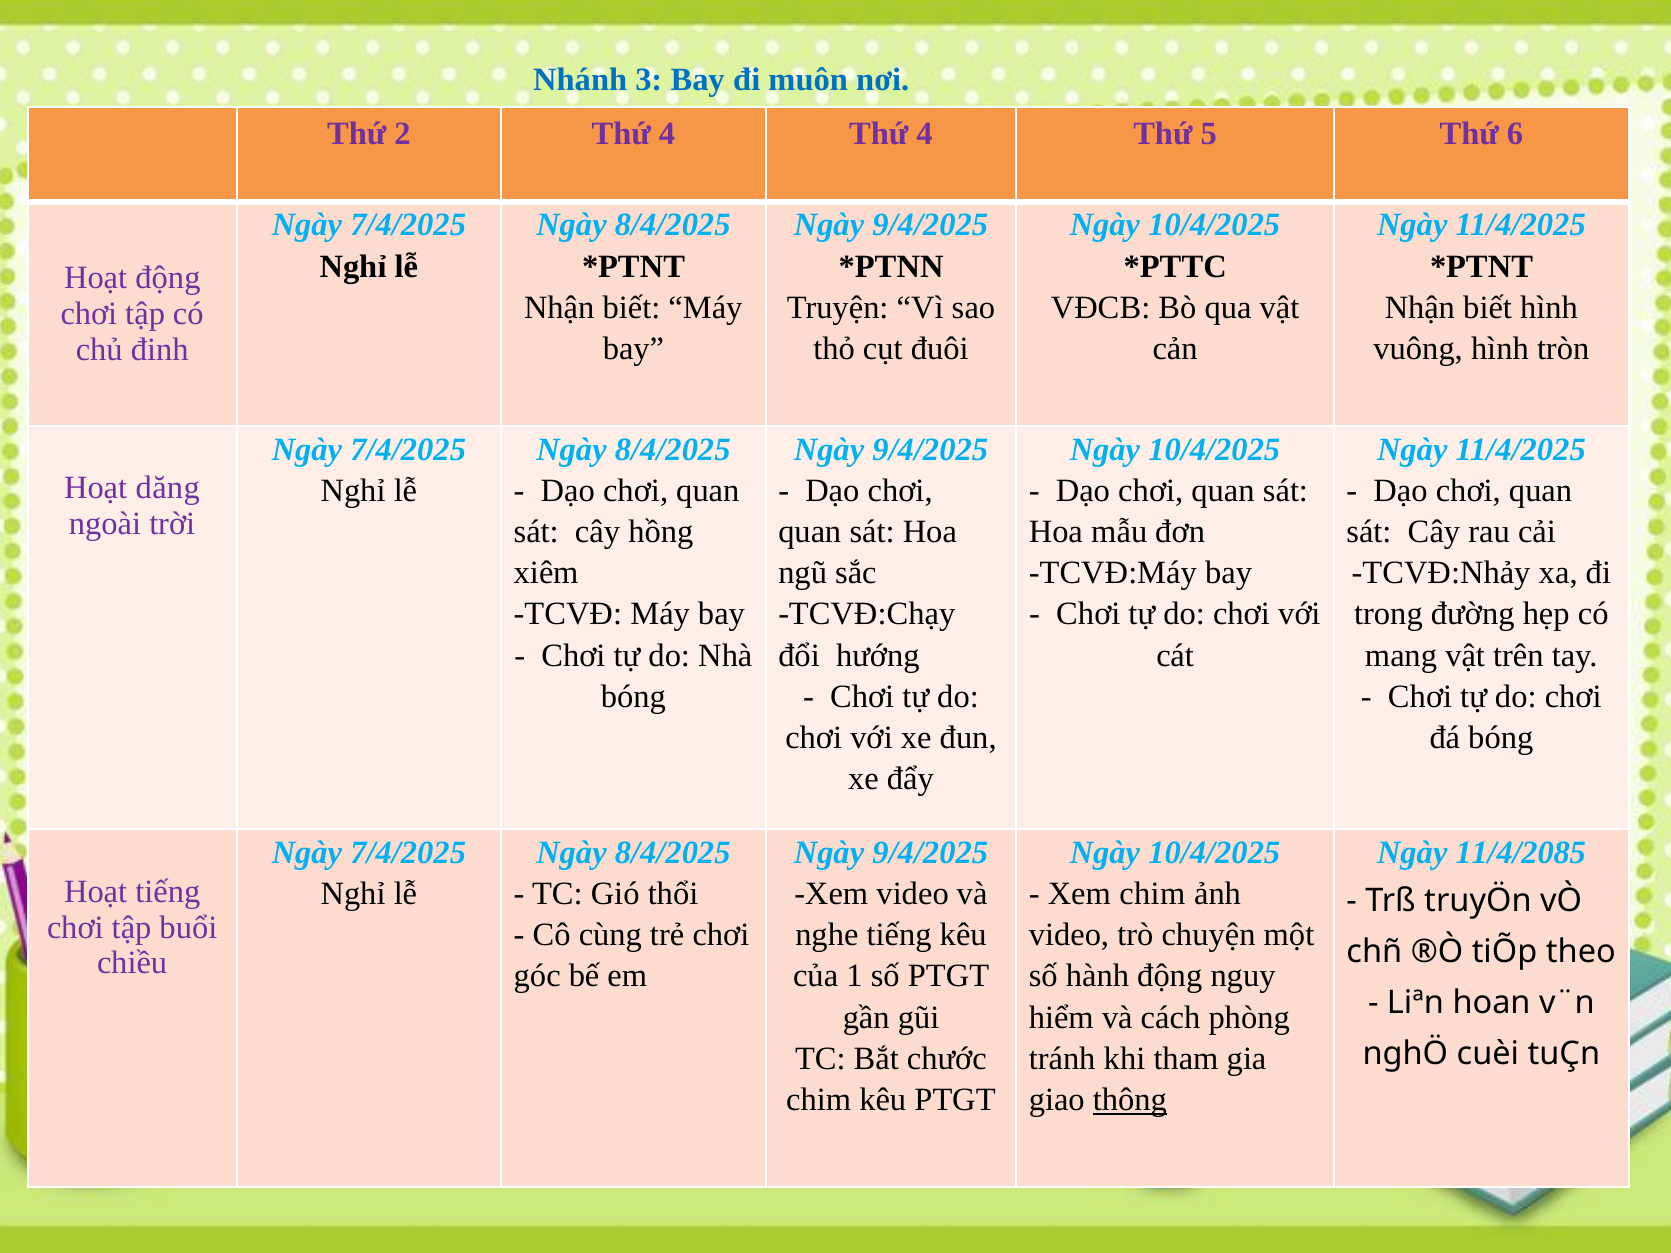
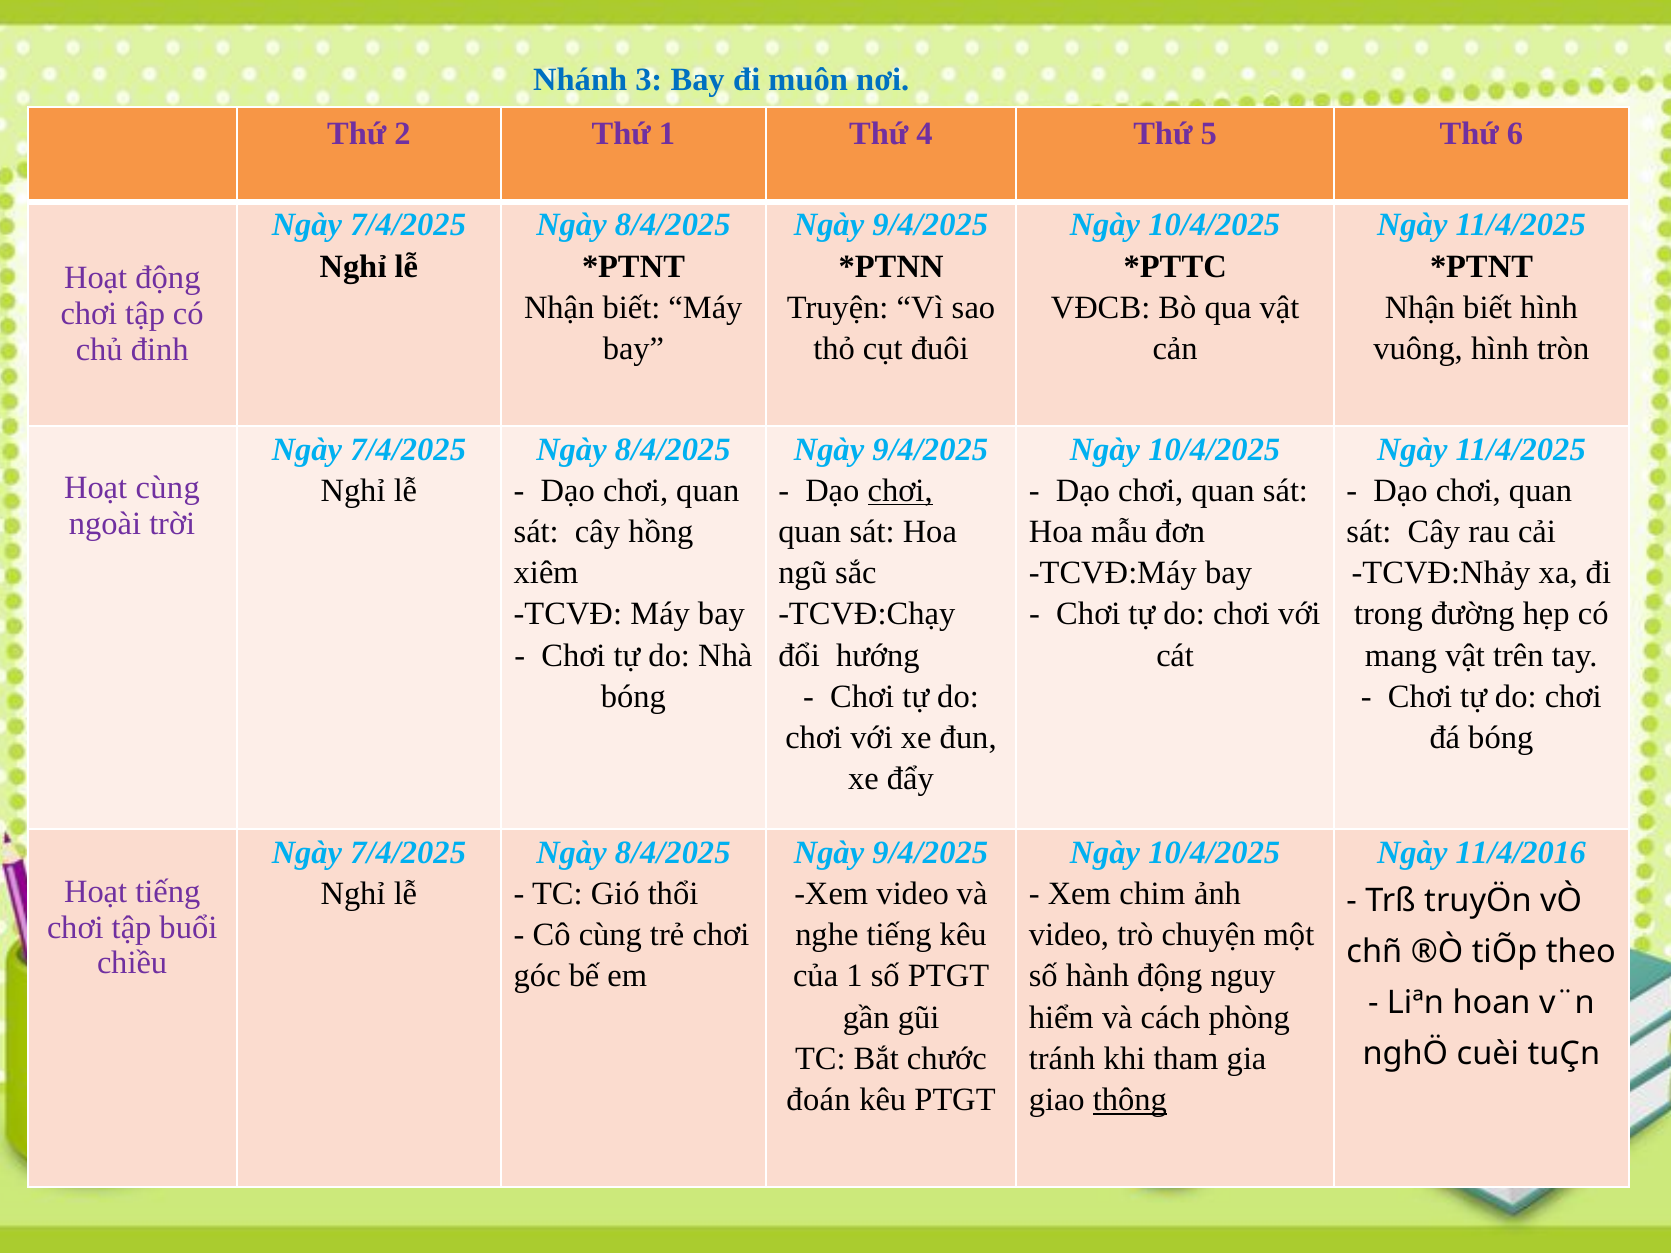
2 Thứ 4: 4 -> 1 (667, 134)
Hoạt dăng: dăng -> cùng (168, 488)
chơi underline: none -> present (900, 491)
11/4/2085: 11/4/2085 -> 11/4/2016 (1521, 853)
chim: chim -> đoán (819, 1100)
